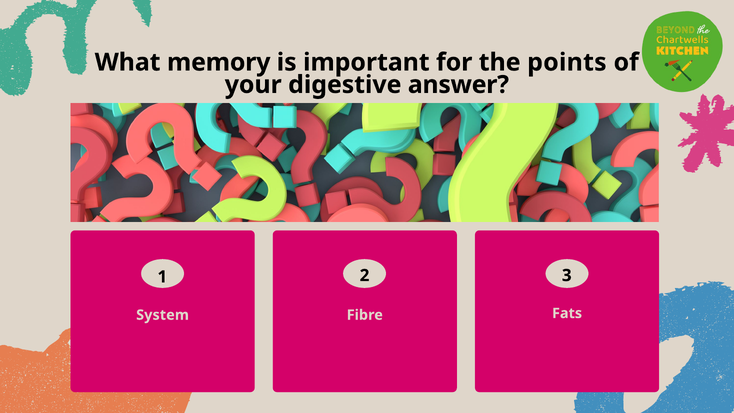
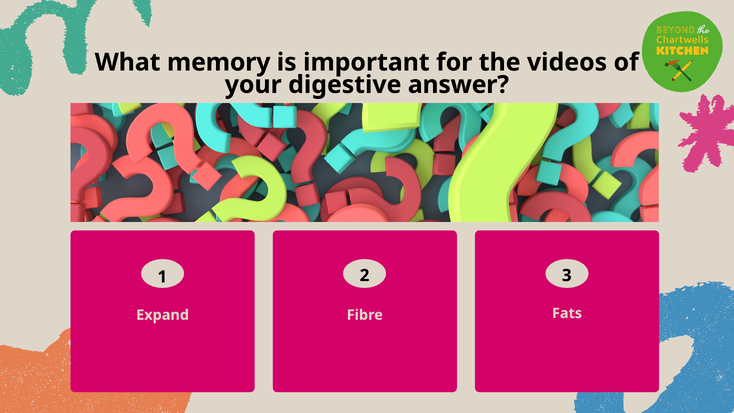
points: points -> videos (567, 62)
System: System -> Expand (163, 315)
